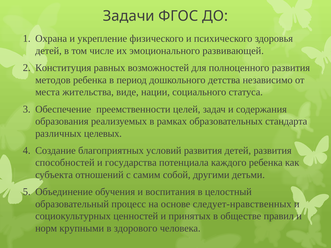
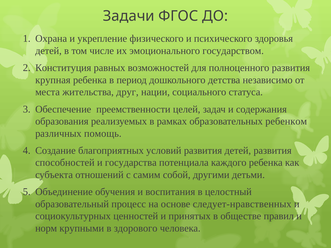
развивающей: развивающей -> государством (233, 51)
методов: методов -> крупная (53, 80)
виде: виде -> друг (127, 92)
стандарта: стандарта -> ребенком (286, 121)
целевых: целевых -> помощь (103, 134)
